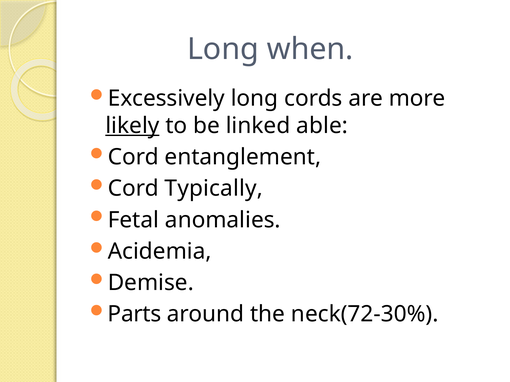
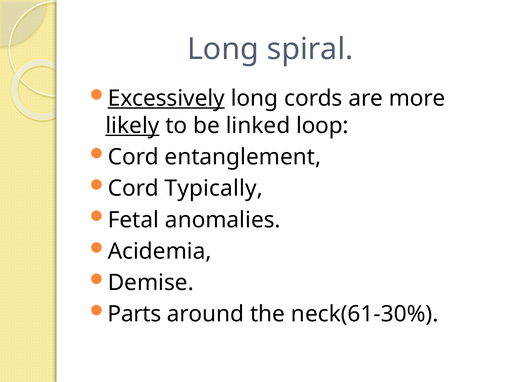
when: when -> spiral (310, 49)
Excessively underline: none -> present (166, 98)
able: able -> loop (322, 126)
neck(72-30%: neck(72-30% -> neck(61-30% (365, 315)
